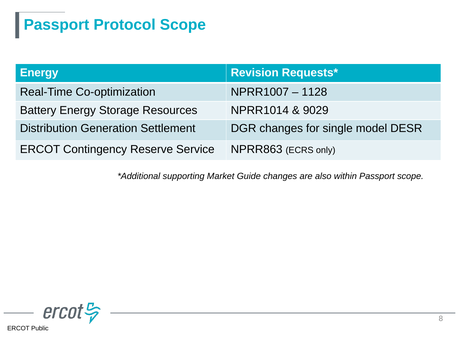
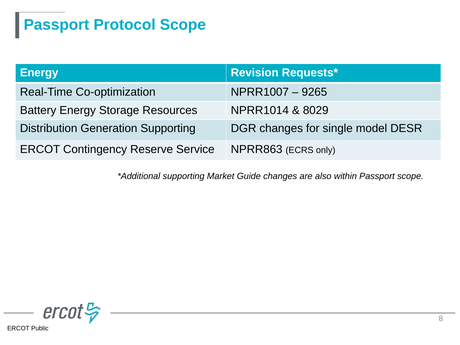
1128: 1128 -> 9265 (314, 92)
9029: 9029 -> 8029 (316, 110)
Generation Settlement: Settlement -> Supporting (168, 129)
